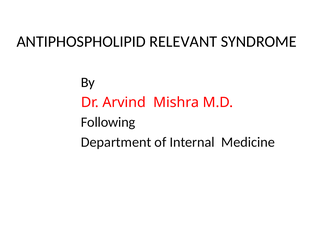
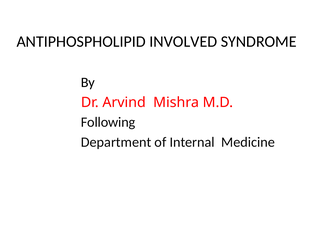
RELEVANT: RELEVANT -> INVOLVED (183, 42)
